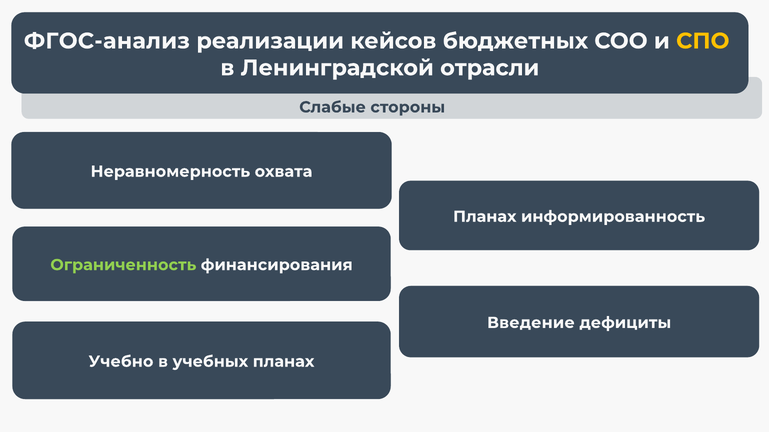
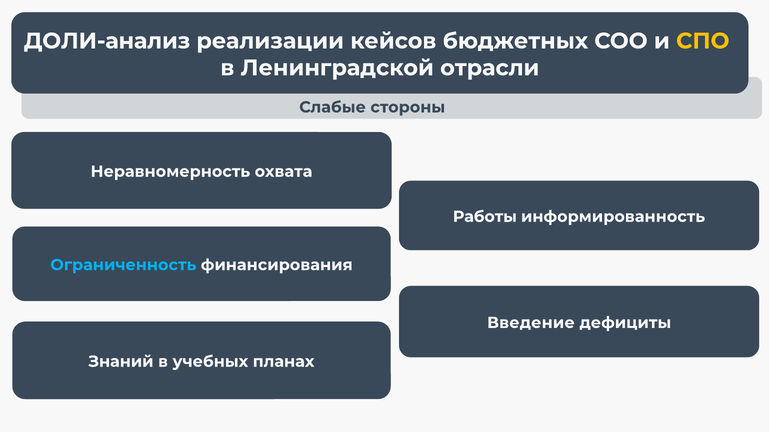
ФГОС-анализ: ФГОС-анализ -> ДОЛИ-анализ (107, 41)
Планах: Планах -> Работы (485, 217)
Ограниченность colour: light green -> light blue (123, 265)
Учебно: Учебно -> Знаний (121, 362)
